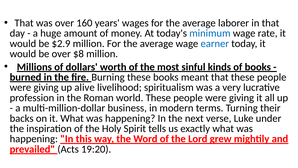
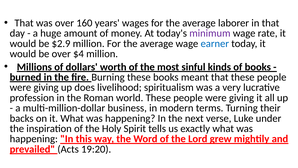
minimum colour: blue -> purple (210, 33)
$8: $8 -> $4 (78, 54)
alive: alive -> does (85, 87)
